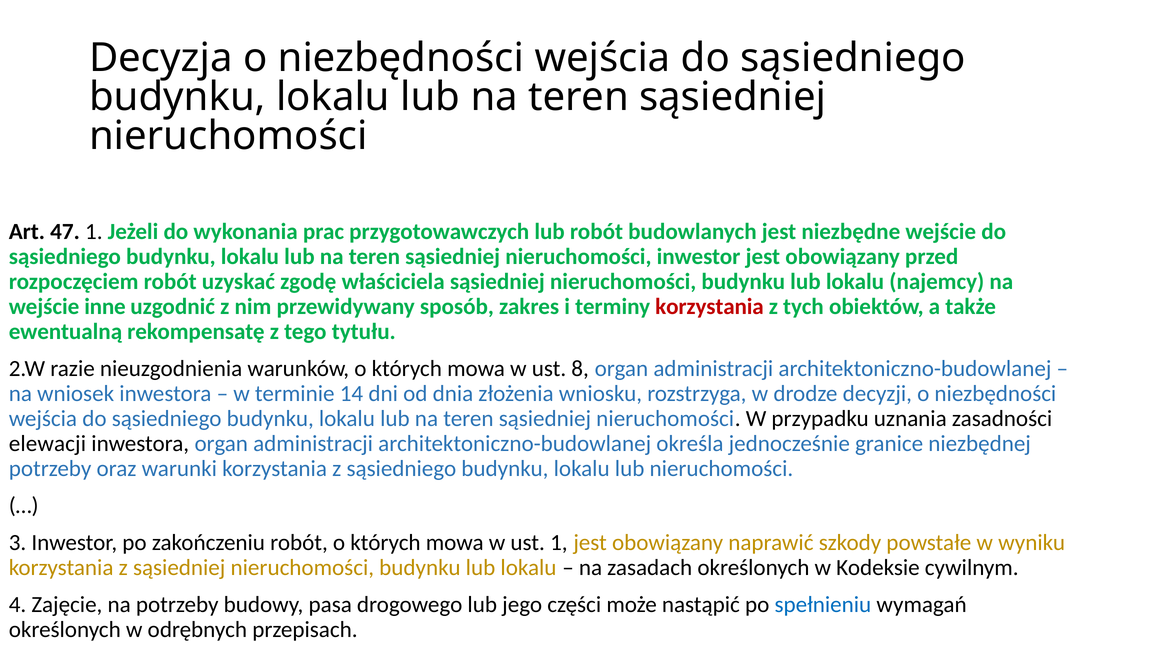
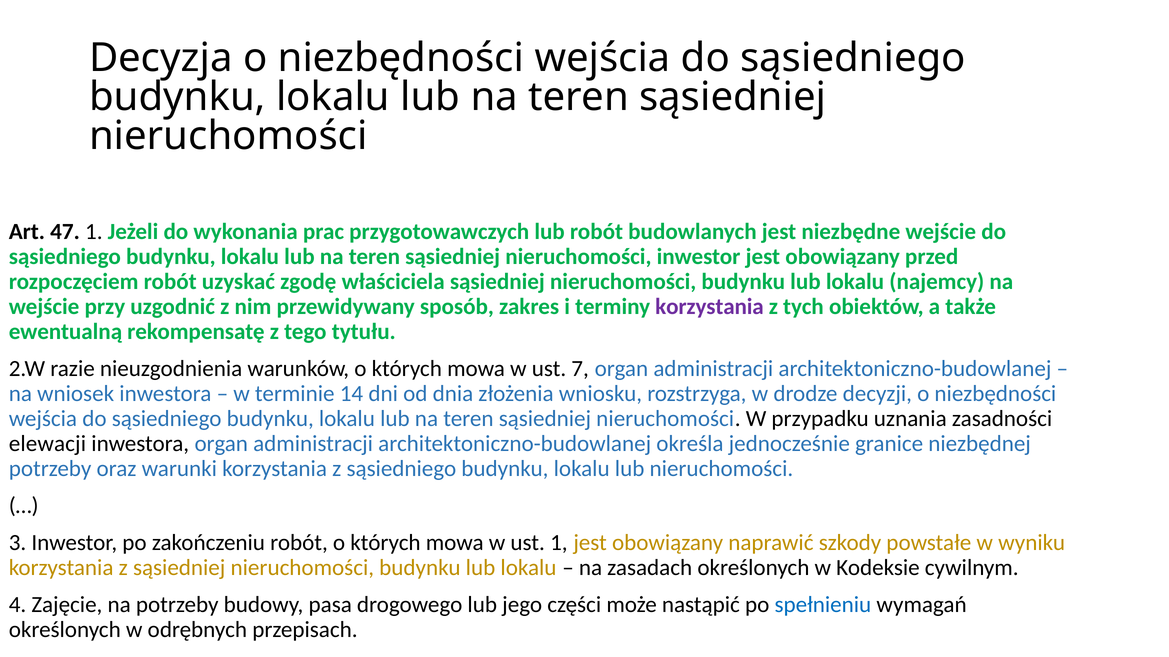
inne: inne -> przy (105, 307)
korzystania colour: red -> purple (709, 307)
8: 8 -> 7 (580, 369)
